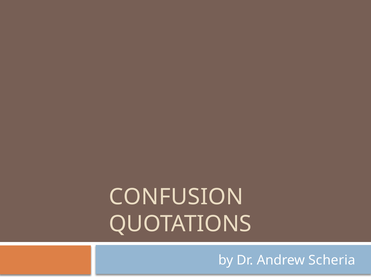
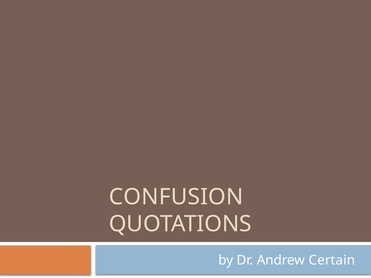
Scheria: Scheria -> Certain (332, 260)
